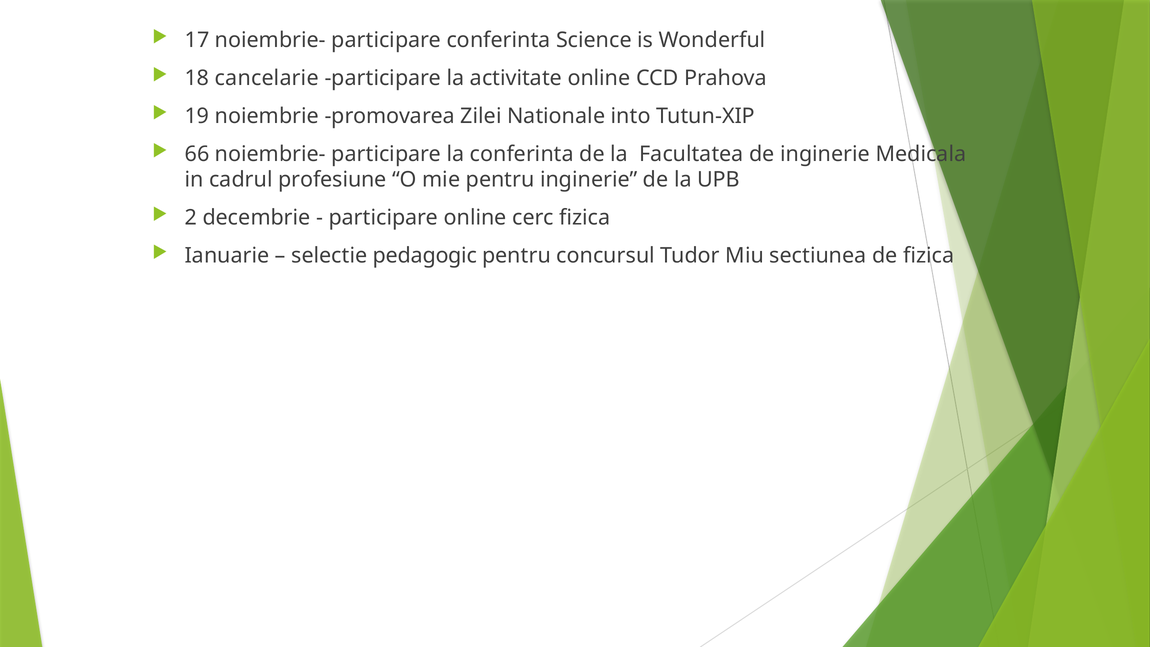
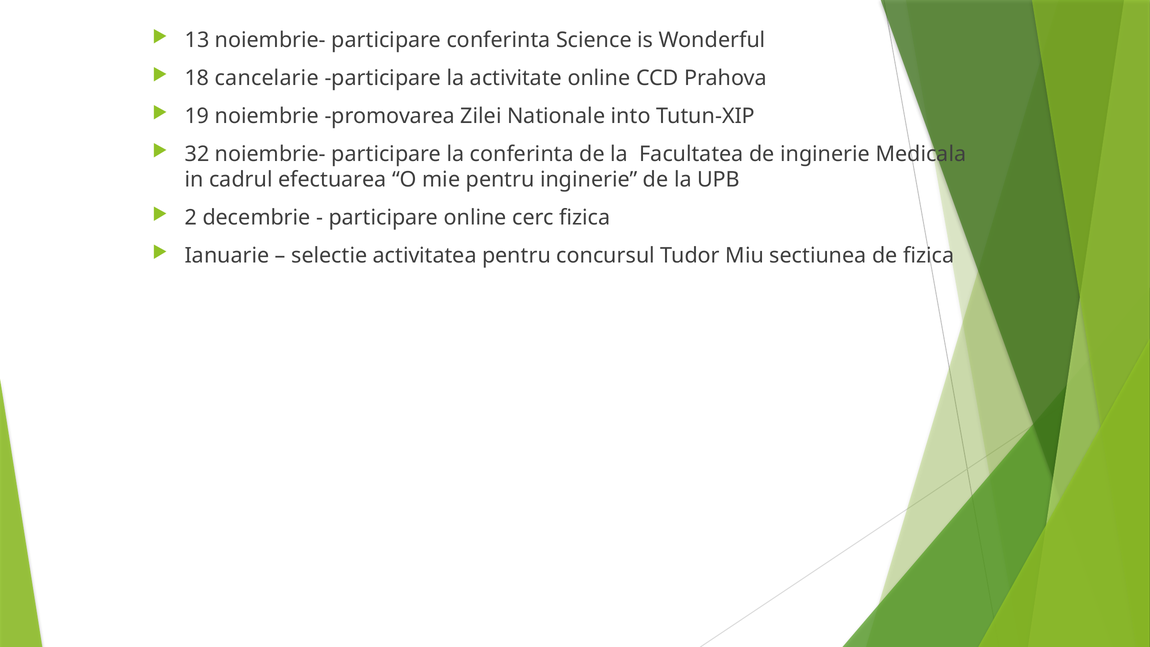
17: 17 -> 13 (197, 40)
66: 66 -> 32 (197, 154)
profesiune: profesiune -> efectuarea (332, 180)
pedagogic: pedagogic -> activitatea (425, 256)
